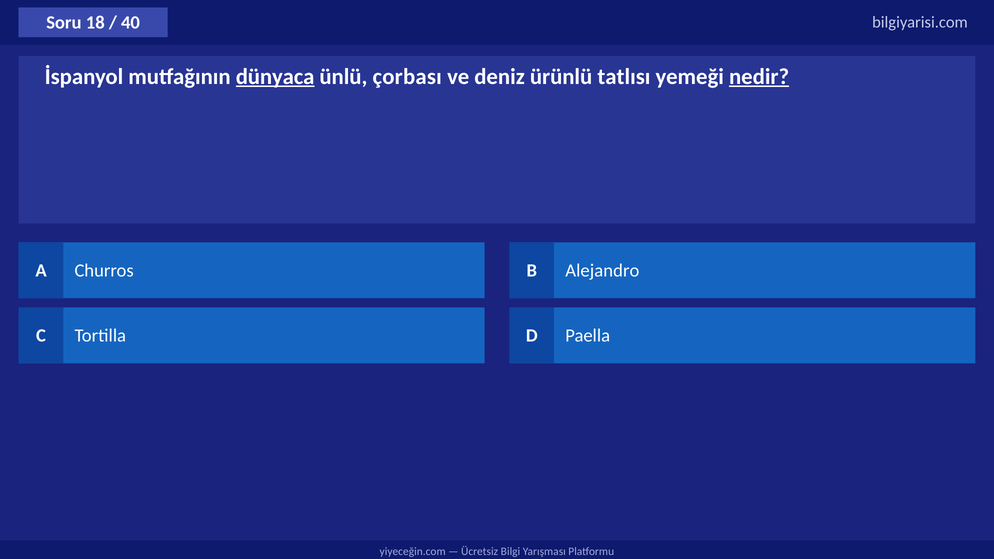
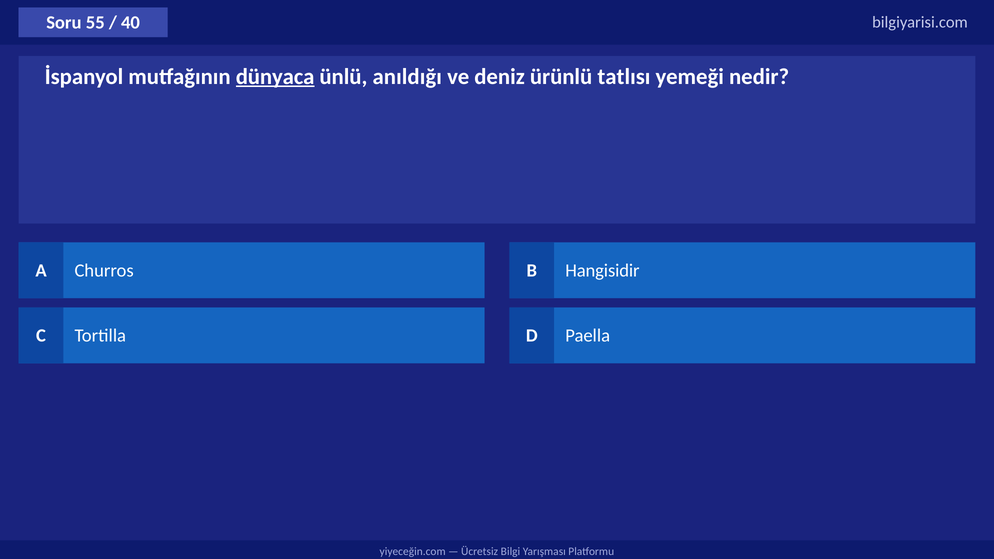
18: 18 -> 55 (95, 23)
çorbası: çorbası -> anıldığı (407, 77)
nedir underline: present -> none (759, 77)
Alejandro: Alejandro -> Hangisidir (602, 271)
